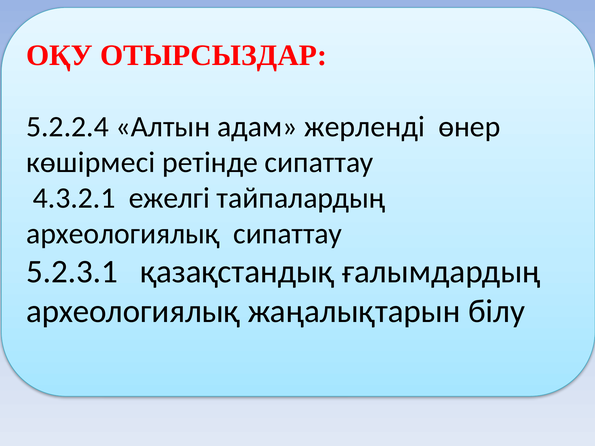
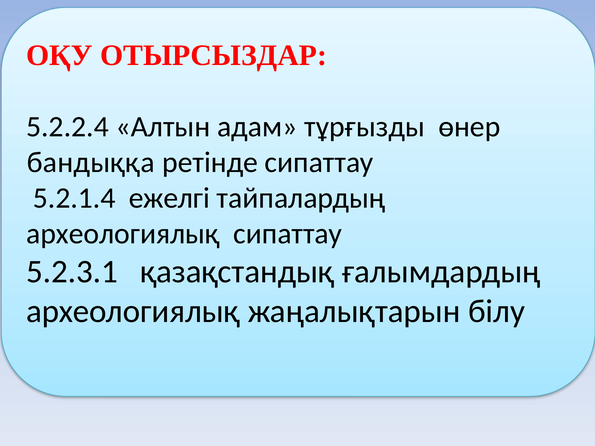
жерленді: жерленді -> тұрғызды (365, 127)
көшірмесі: көшірмесі -> бандыққа (91, 162)
4.3.2.1: 4.3.2.1 -> 5.2.1.4 (74, 198)
